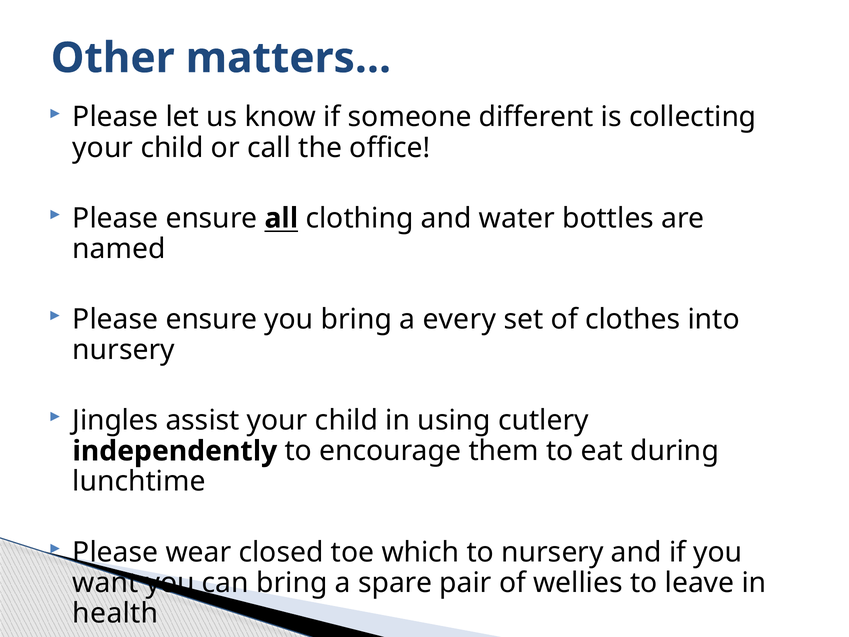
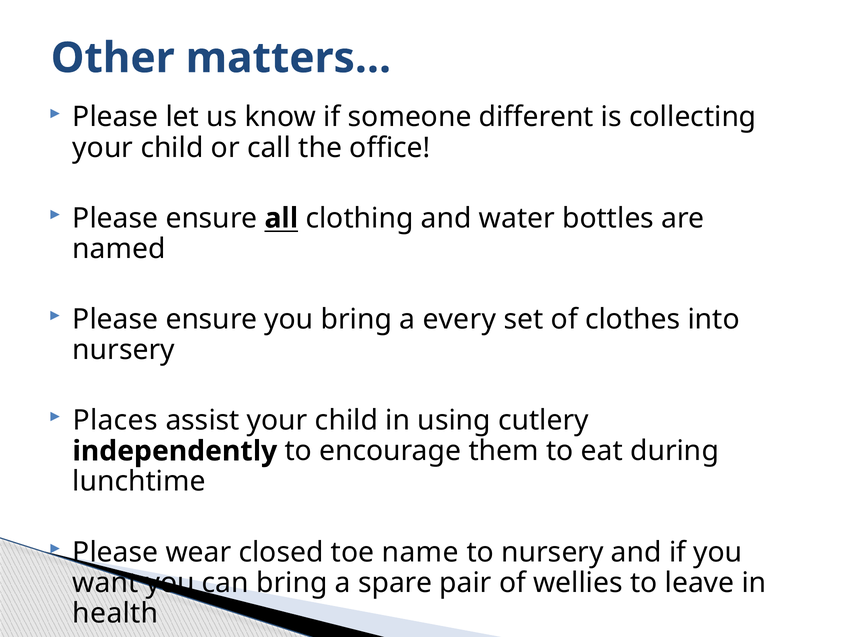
Jingles: Jingles -> Places (115, 420)
which: which -> name (420, 552)
